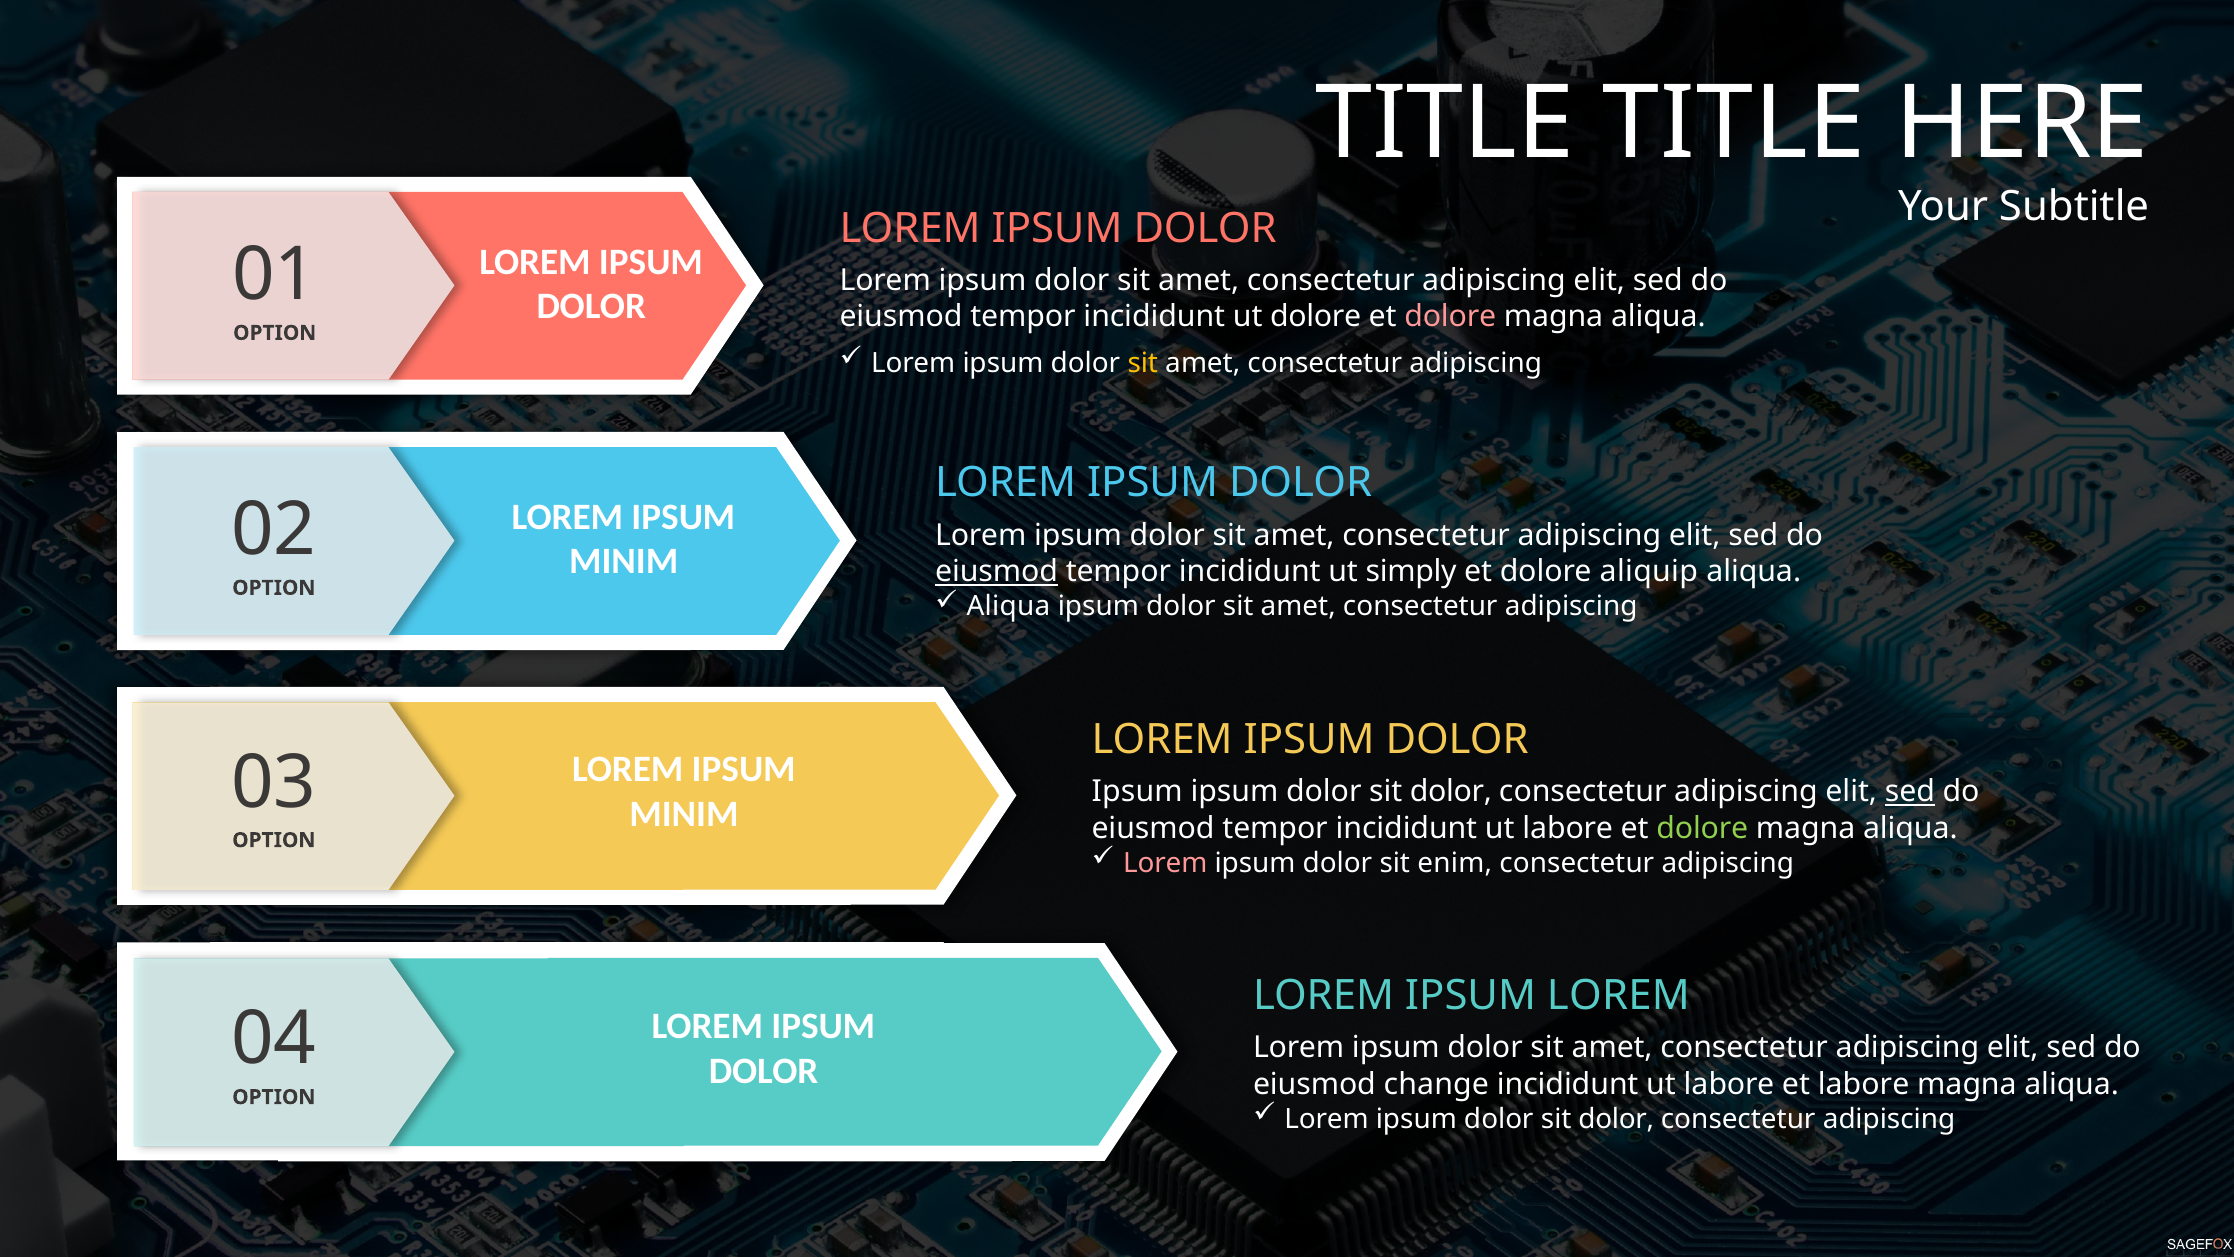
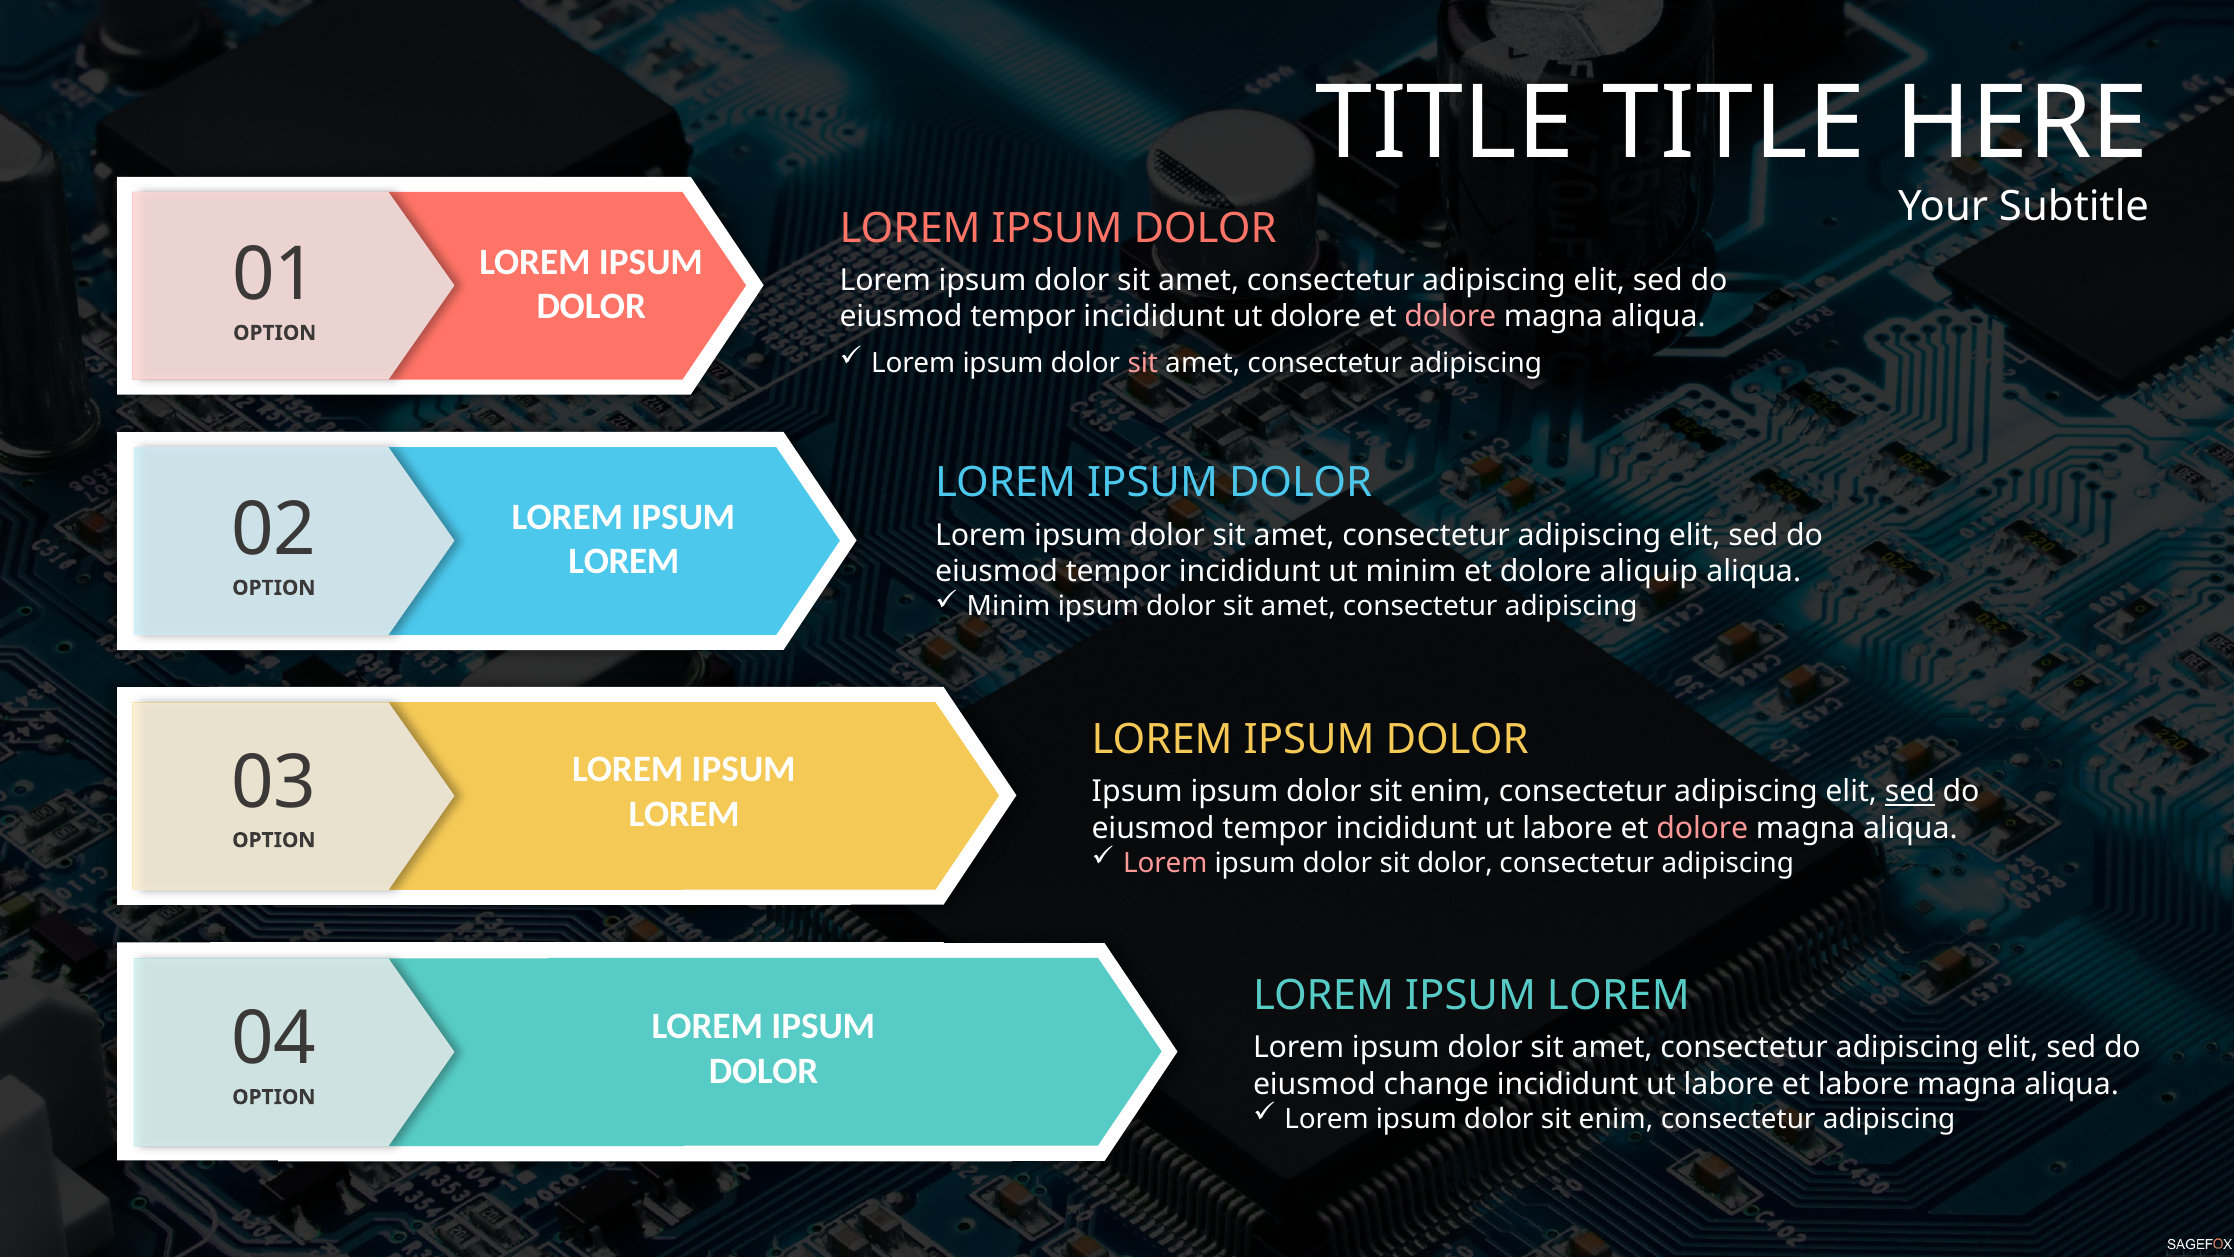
sit colour: yellow -> pink (1143, 363)
MINIM: MINIM -> LOREM (624, 561)
eiusmod underline: present -> none (997, 571)
ut simply: simply -> minim (1411, 571)
Aliqua: Aliqua -> Minim (1008, 606)
dolor: dolor -> enim (1451, 791)
MINIM: MINIM -> LOREM (684, 814)
dolore colour: light green -> pink (1702, 828)
sit enim: enim -> dolor (1455, 863)
dolor: dolor -> enim (1616, 1119)
